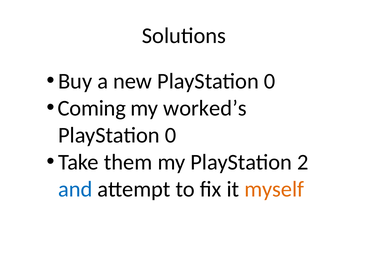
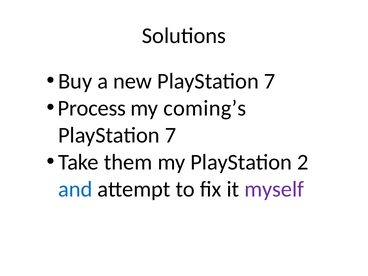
new PlayStation 0: 0 -> 7 (270, 81)
Coming: Coming -> Process (92, 108)
worked’s: worked’s -> coming’s (205, 108)
0: 0 -> 7 (170, 135)
myself colour: orange -> purple (274, 189)
